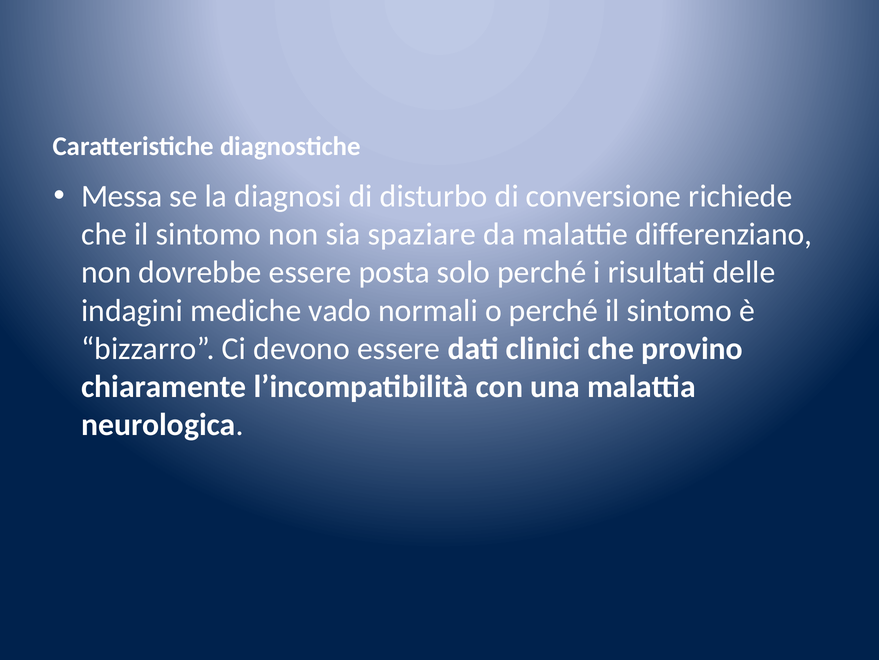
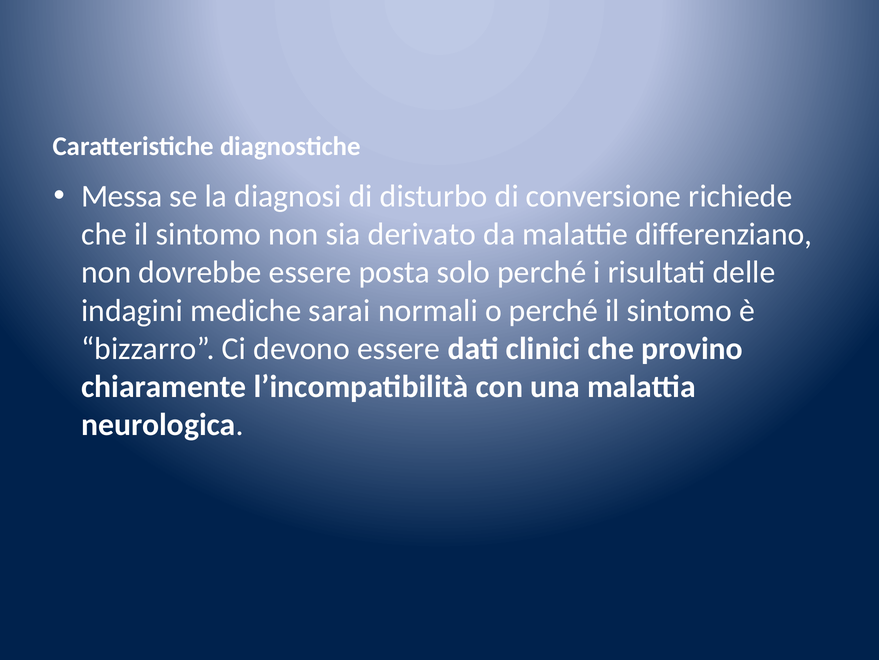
spaziare: spaziare -> derivato (422, 234)
vado: vado -> sarai (340, 310)
